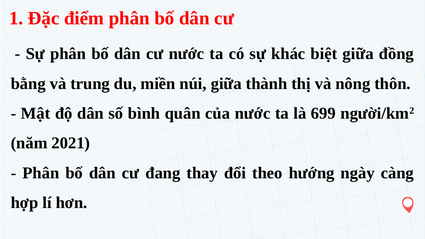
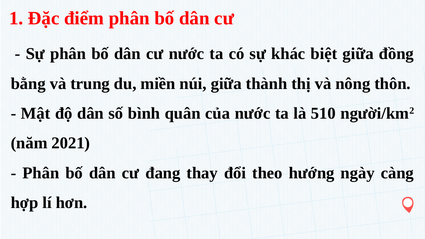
699: 699 -> 510 (323, 113)
